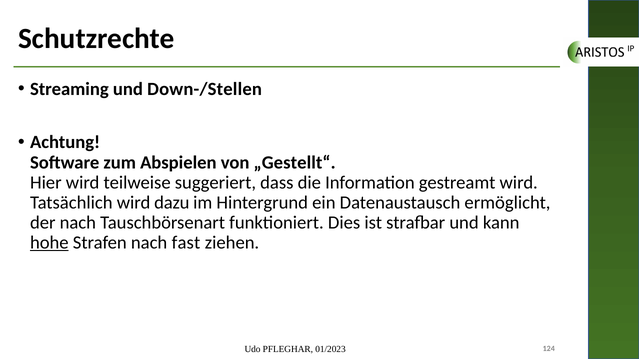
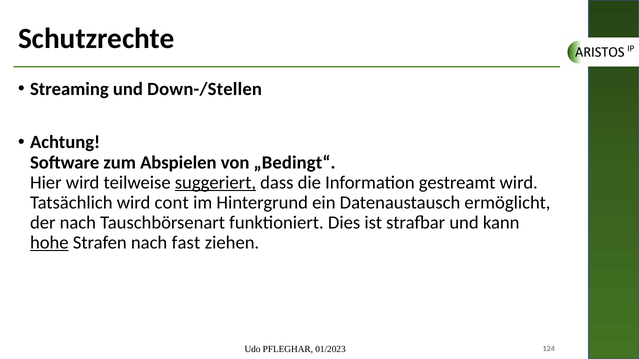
„Gestellt“: „Gestellt“ -> „Bedingt“ (295, 163)
suggeriert underline: none -> present (215, 183)
dazu: dazu -> cont (172, 203)
